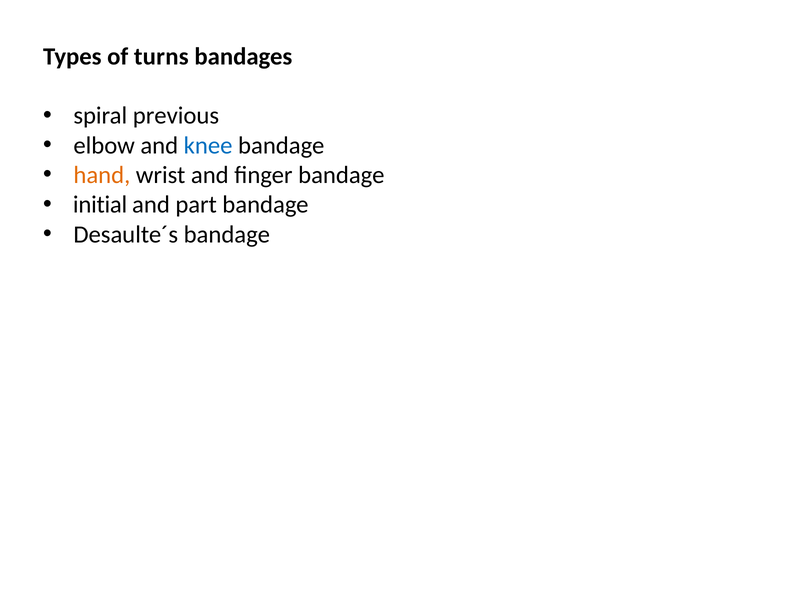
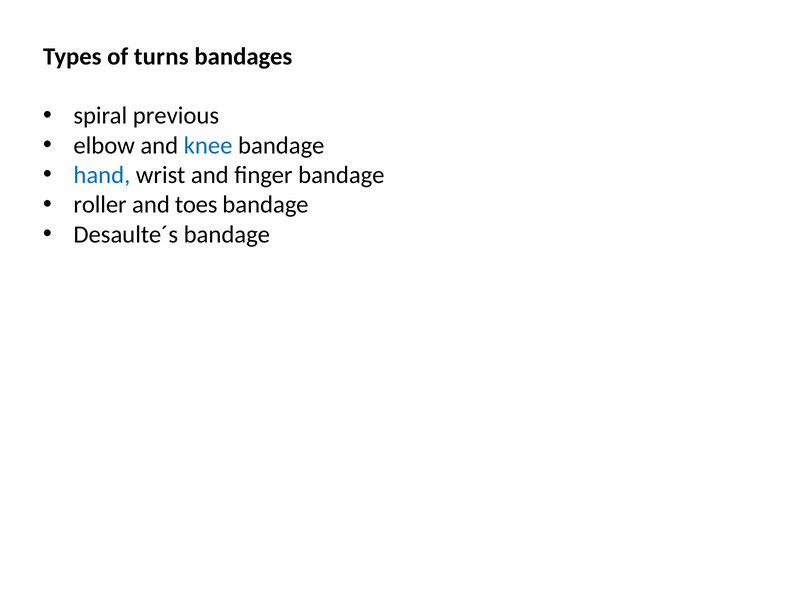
hand colour: orange -> blue (102, 175)
initial: initial -> roller (100, 205)
part: part -> toes (196, 205)
